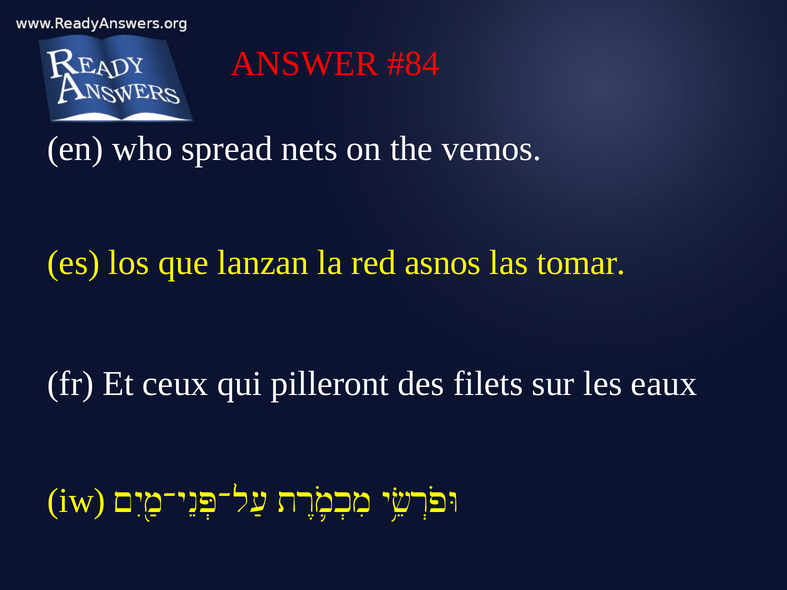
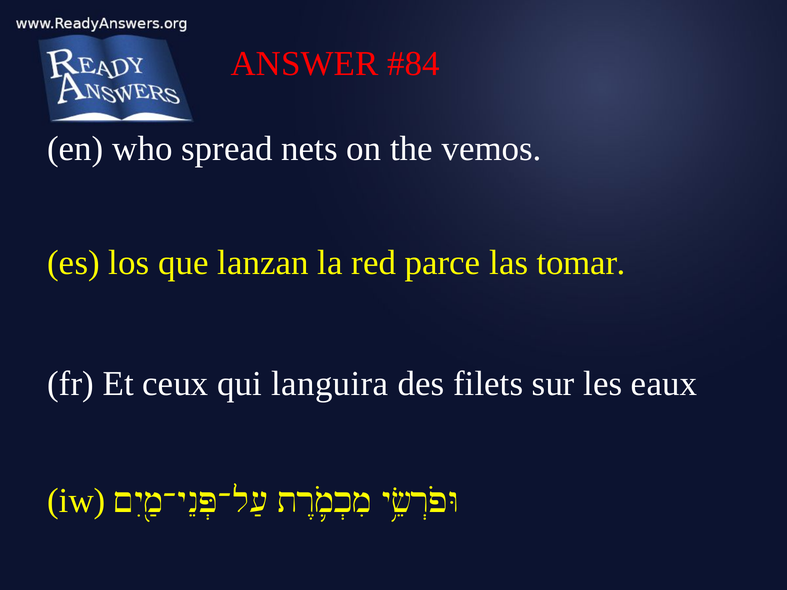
asnos: asnos -> parce (443, 263)
pilleront: pilleront -> languira (330, 384)
